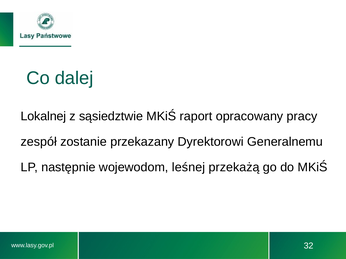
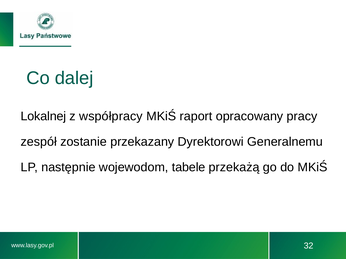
sąsiedztwie: sąsiedztwie -> współpracy (111, 116)
leśnej: leśnej -> tabele (189, 168)
